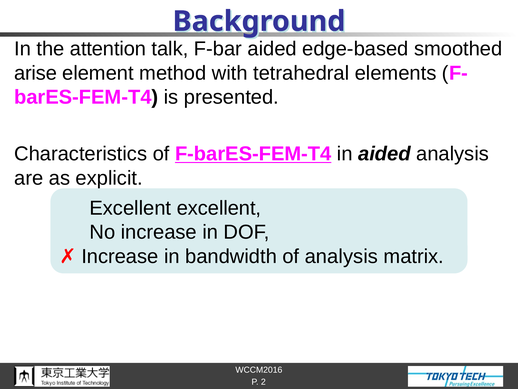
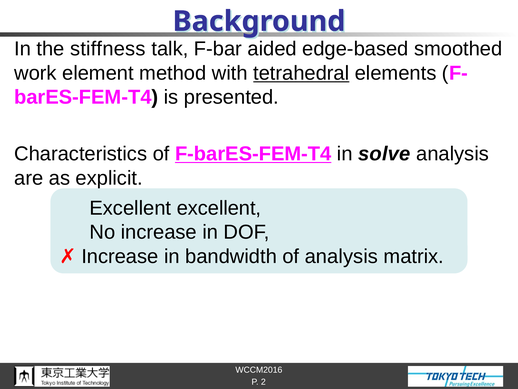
attention: attention -> stiffness (108, 49)
arise: arise -> work (35, 73)
tetrahedral underline: none -> present (301, 73)
in aided: aided -> solve (384, 154)
